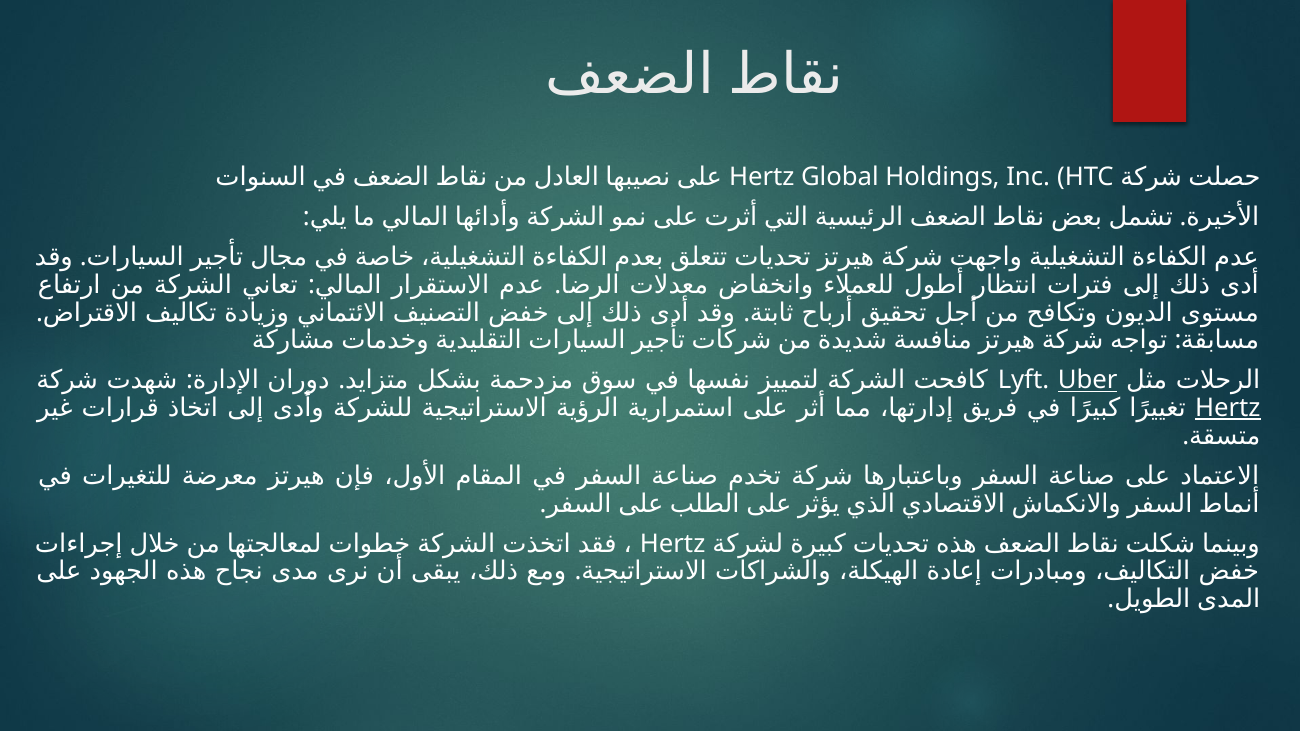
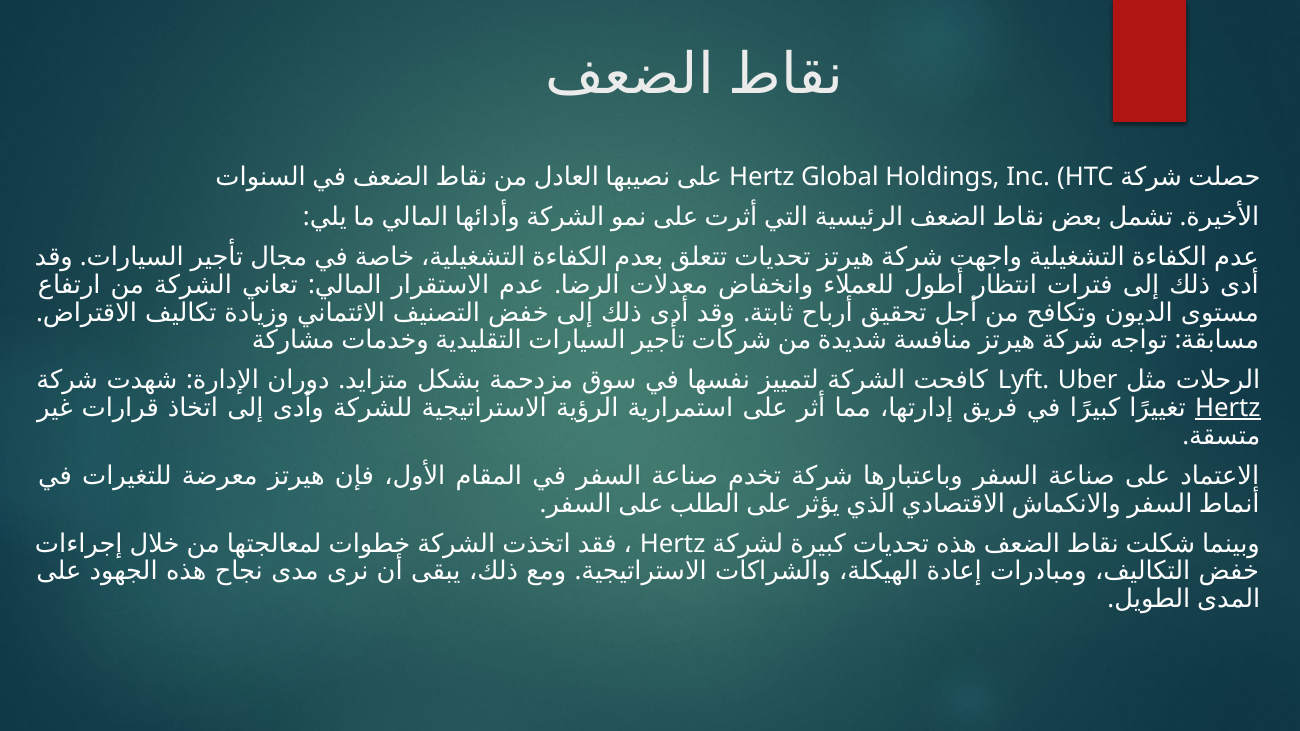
Uber underline: present -> none (1088, 381)
